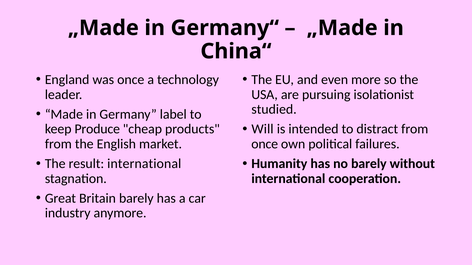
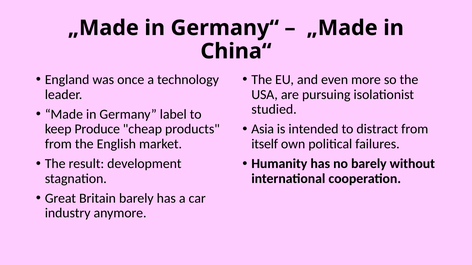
Will: Will -> Asia (263, 129)
once: once -> itself (265, 144)
result international: international -> development (144, 164)
